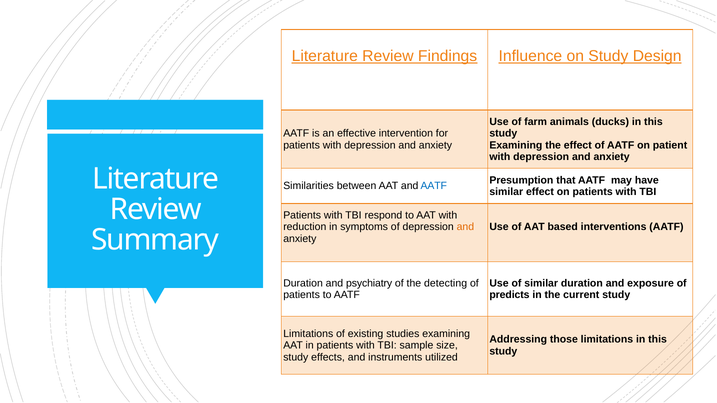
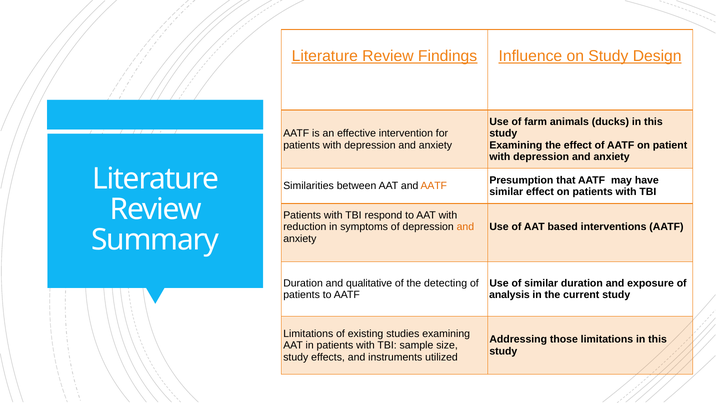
AATF colour: blue -> orange (434, 186)
psychiatry: psychiatry -> qualitative (369, 283)
predicts: predicts -> analysis (510, 295)
